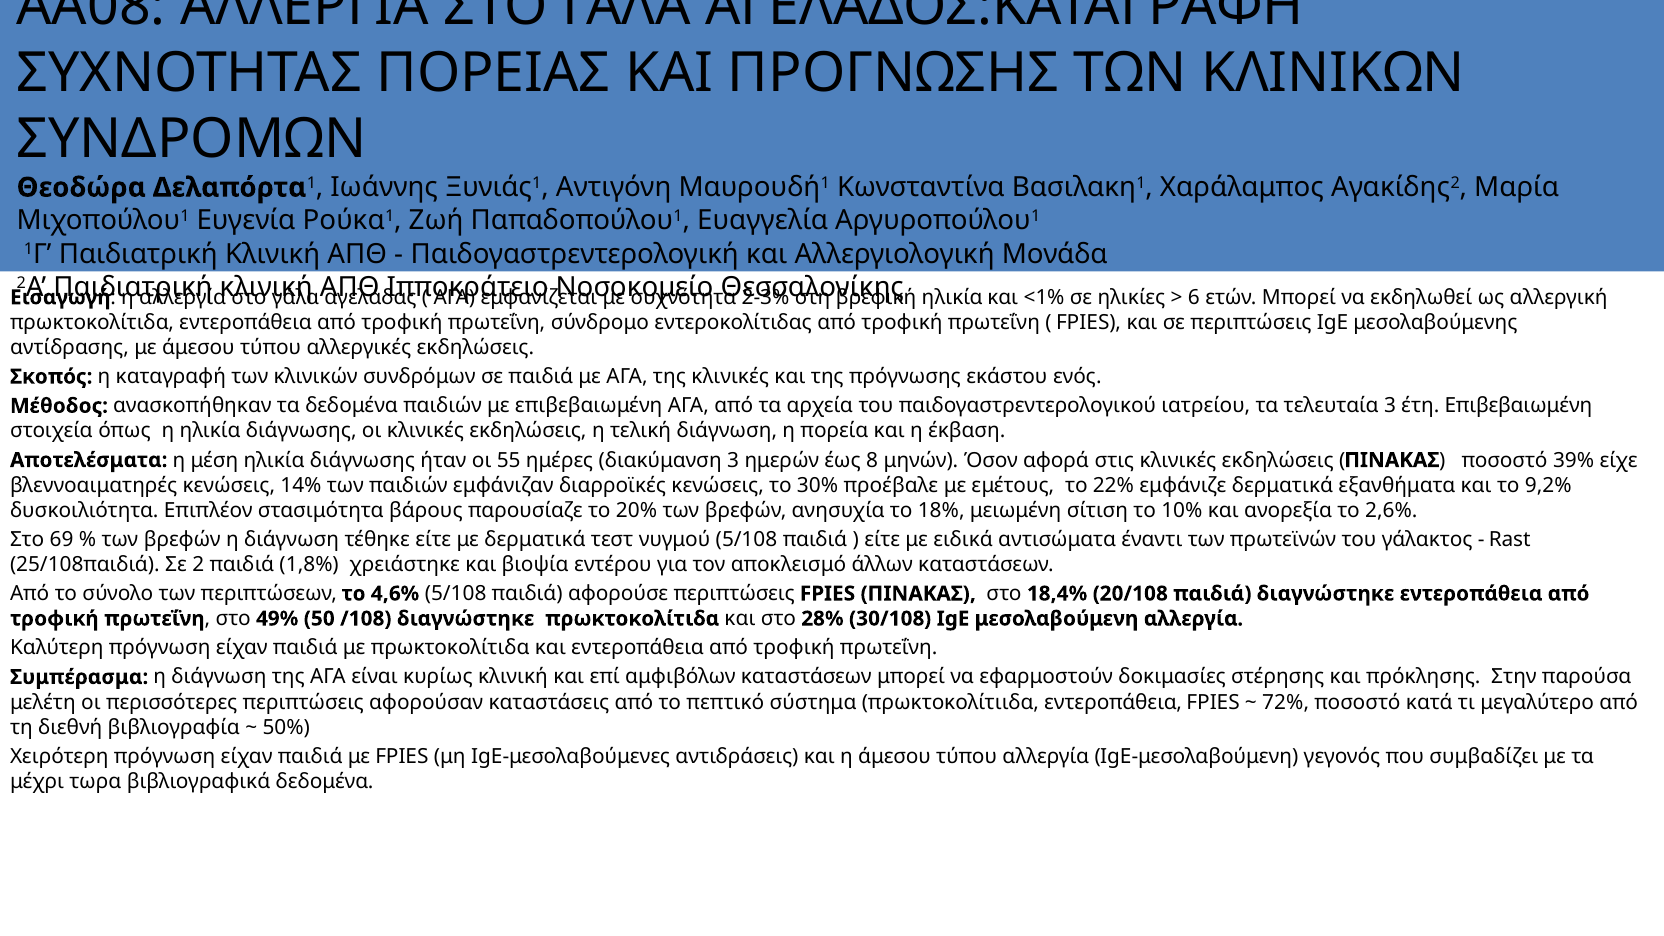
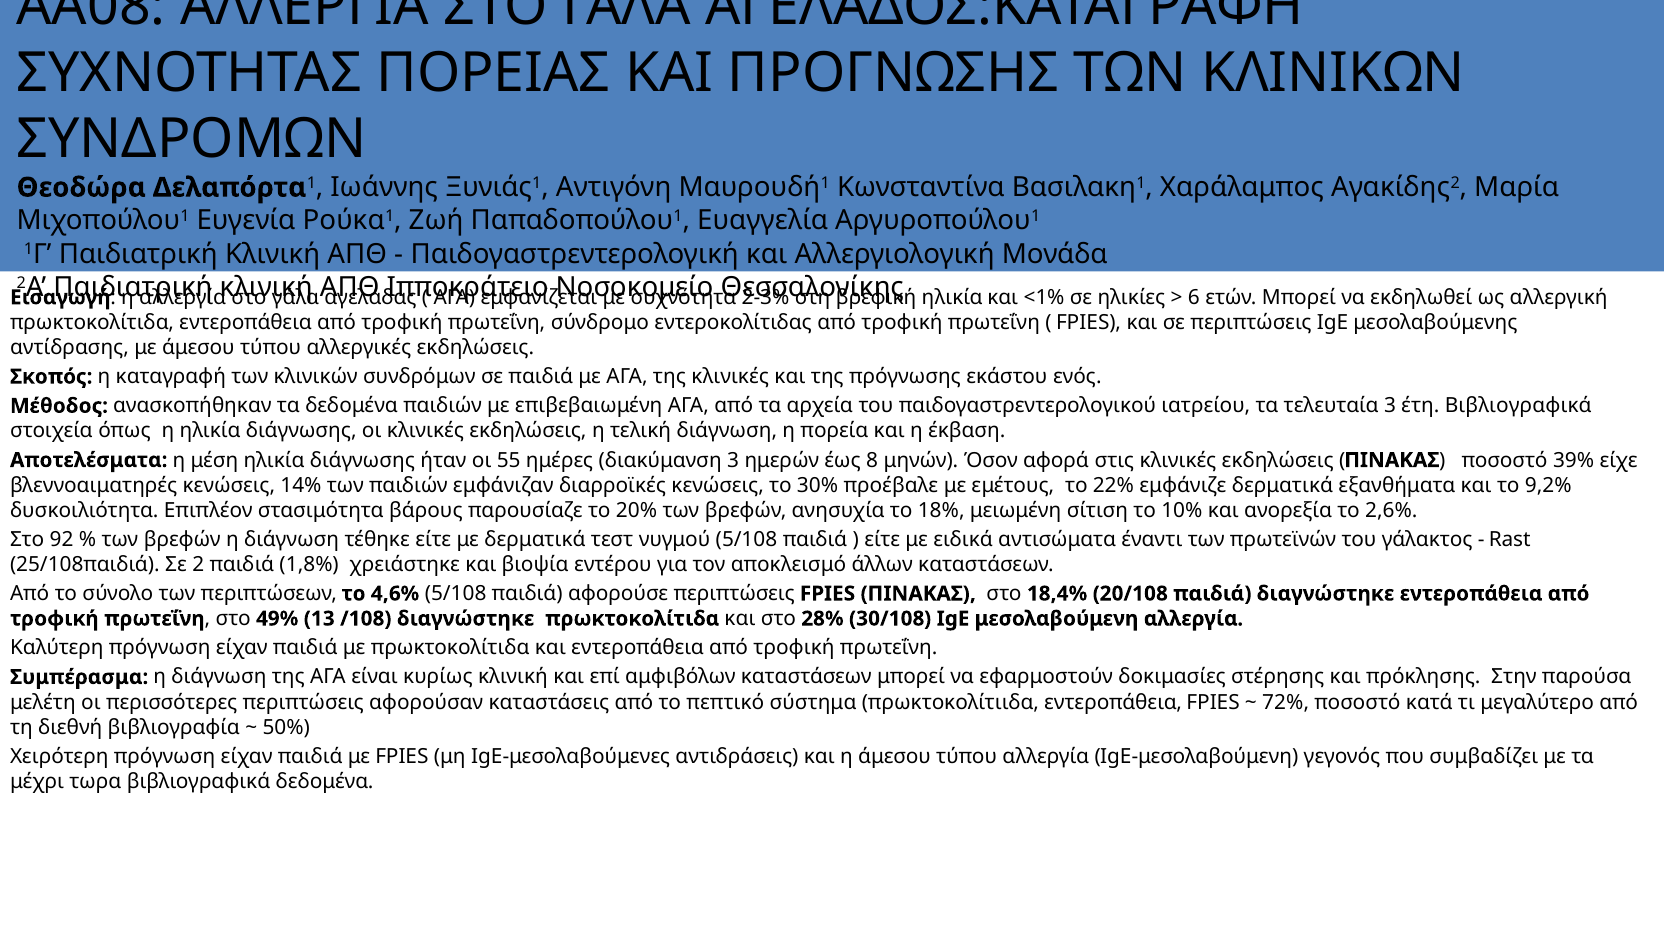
έτη Επιβεβαιωμένη: Επιβεβαιωμένη -> Βιβλιογραφικά (1518, 406)
69: 69 -> 92 (62, 539)
50: 50 -> 13 (319, 619)
